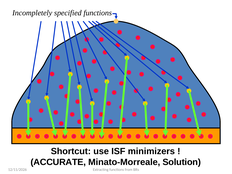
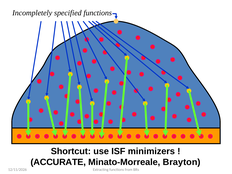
Solution: Solution -> Brayton (182, 162)
